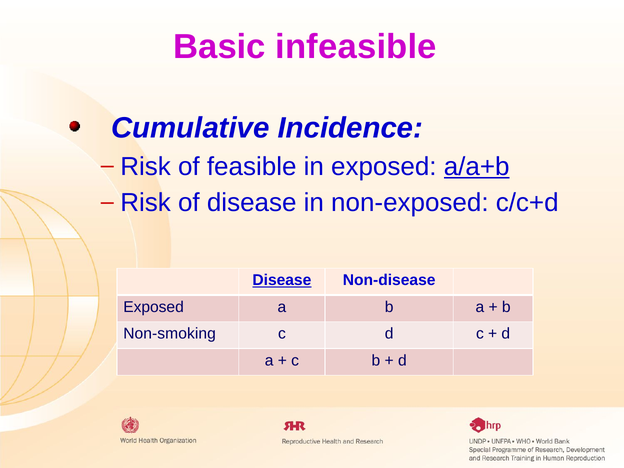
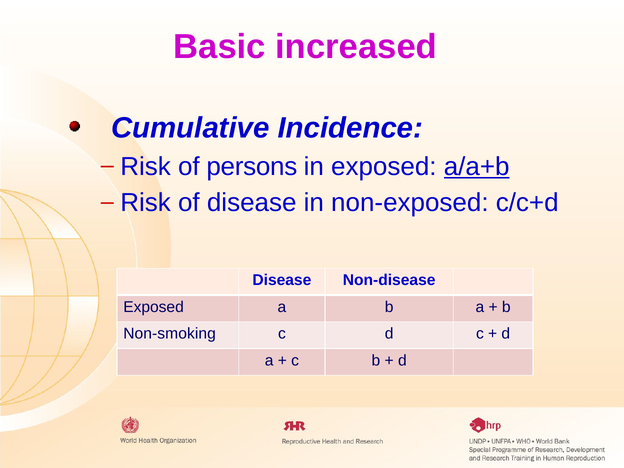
infeasible: infeasible -> increased (356, 47)
feasible: feasible -> persons (252, 167)
Disease underline: present -> none (282, 280)
